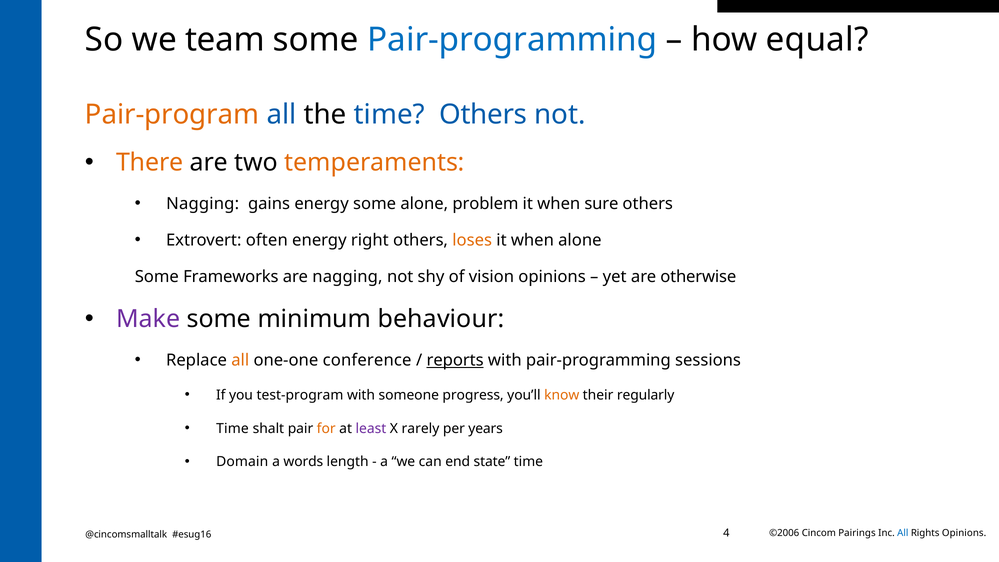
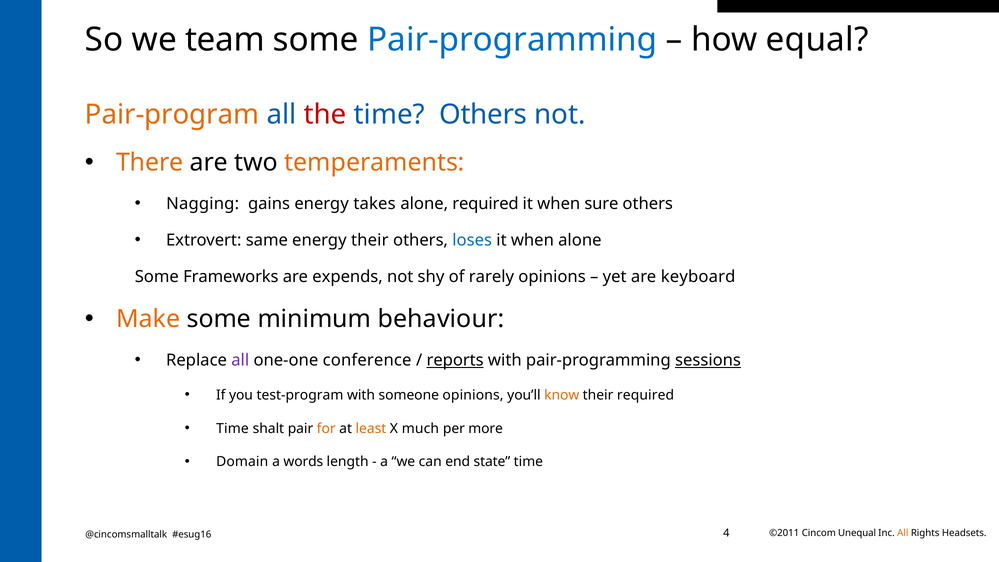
the colour: black -> red (325, 114)
energy some: some -> takes (375, 204)
alone problem: problem -> required (486, 204)
often: often -> same (267, 240)
energy right: right -> their (370, 240)
loses colour: orange -> blue (472, 240)
are nagging: nagging -> expends (348, 277)
vision: vision -> rarely (491, 277)
otherwise: otherwise -> keyboard (698, 277)
Make colour: purple -> orange (148, 319)
all colour: orange -> purple (240, 360)
sessions underline: none -> present (708, 360)
someone progress: progress -> opinions (473, 395)
their regularly: regularly -> required (646, 395)
least colour: purple -> orange (371, 428)
rarely: rarely -> much (420, 428)
years: years -> more (486, 428)
©2006: ©2006 -> ©2011 (784, 533)
Pairings: Pairings -> Unequal (857, 533)
All colour: blue -> orange (903, 533)
Rights Opinions: Opinions -> Headsets (964, 533)
